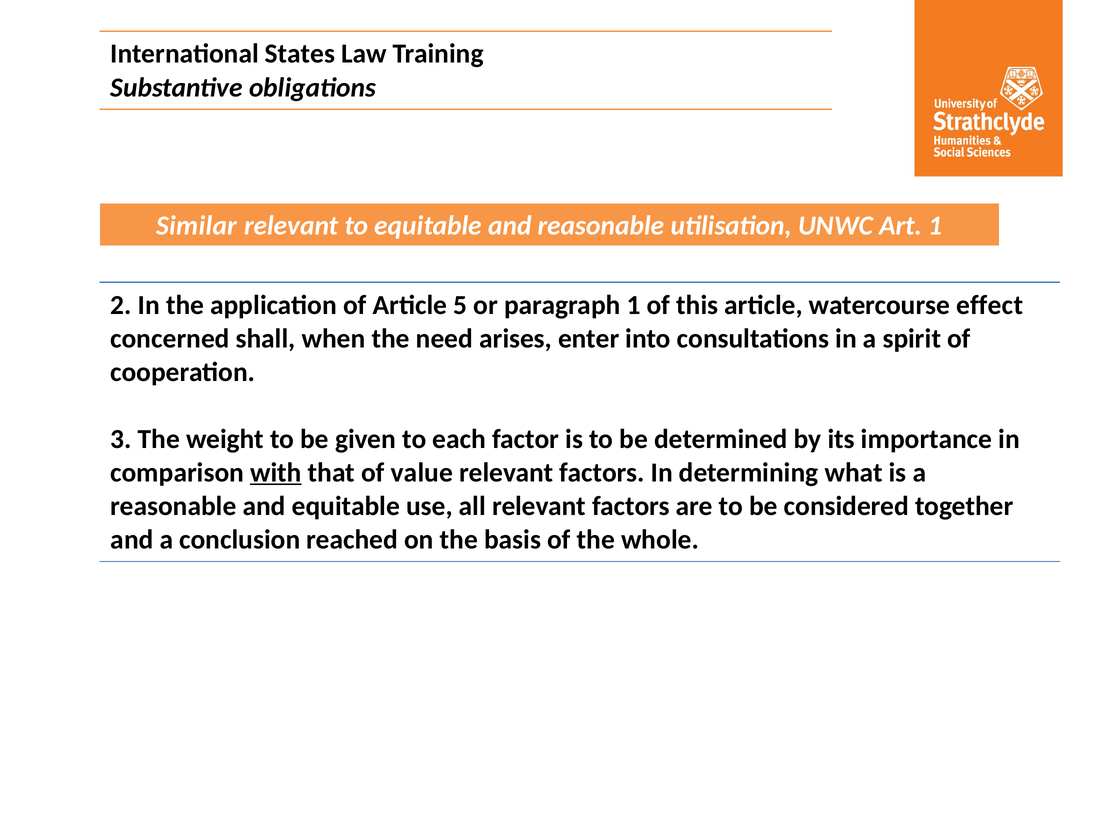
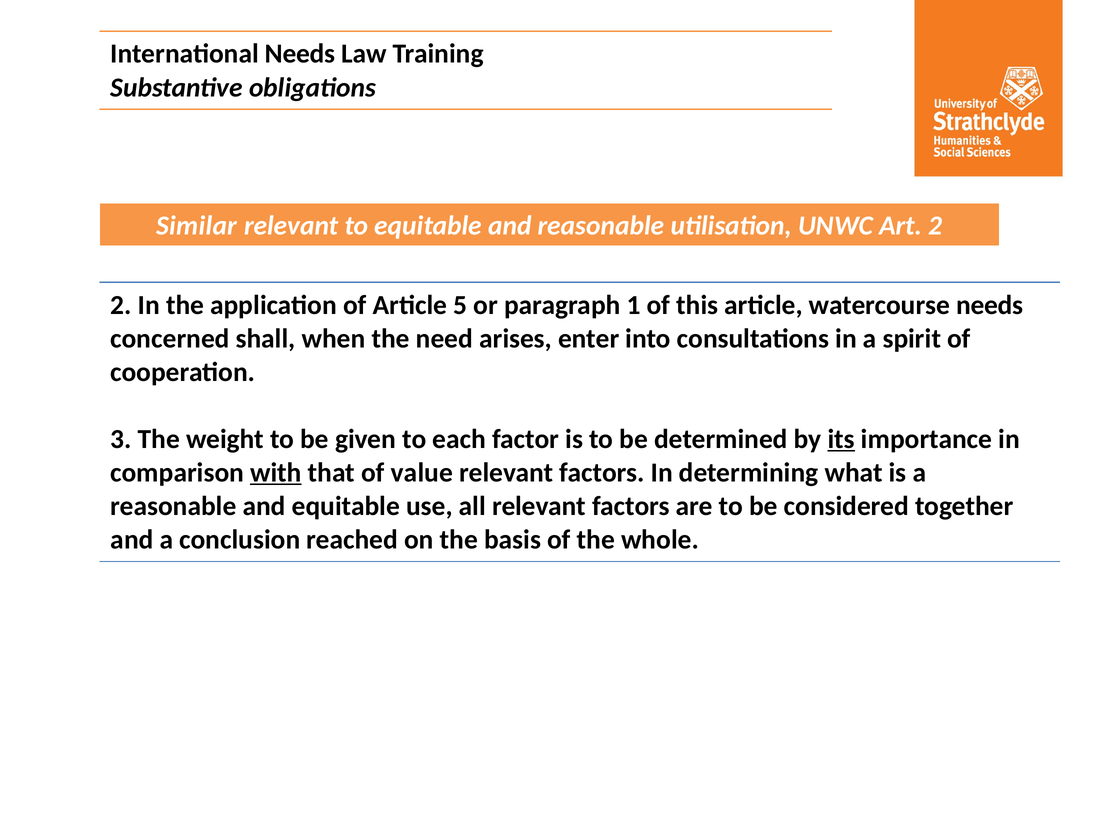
International States: States -> Needs (300, 54)
Art 1: 1 -> 2 (935, 226)
watercourse effect: effect -> needs (990, 305)
its underline: none -> present (841, 439)
